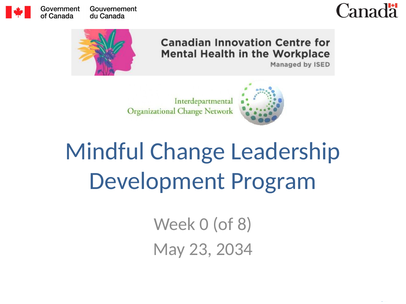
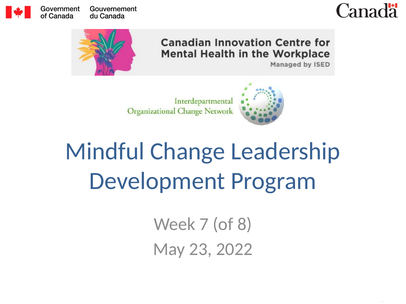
0: 0 -> 7 (204, 224)
2034: 2034 -> 2022 (234, 250)
